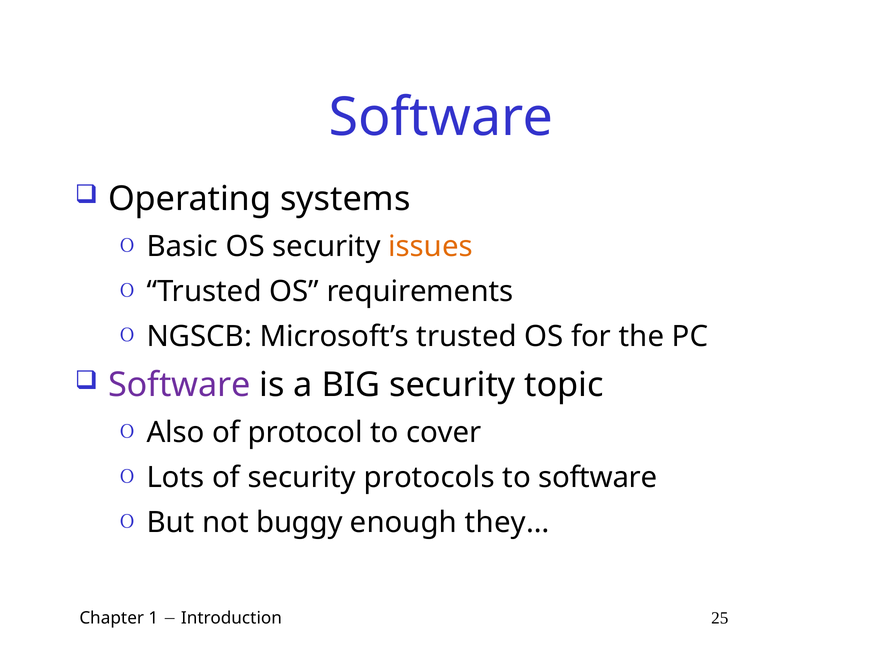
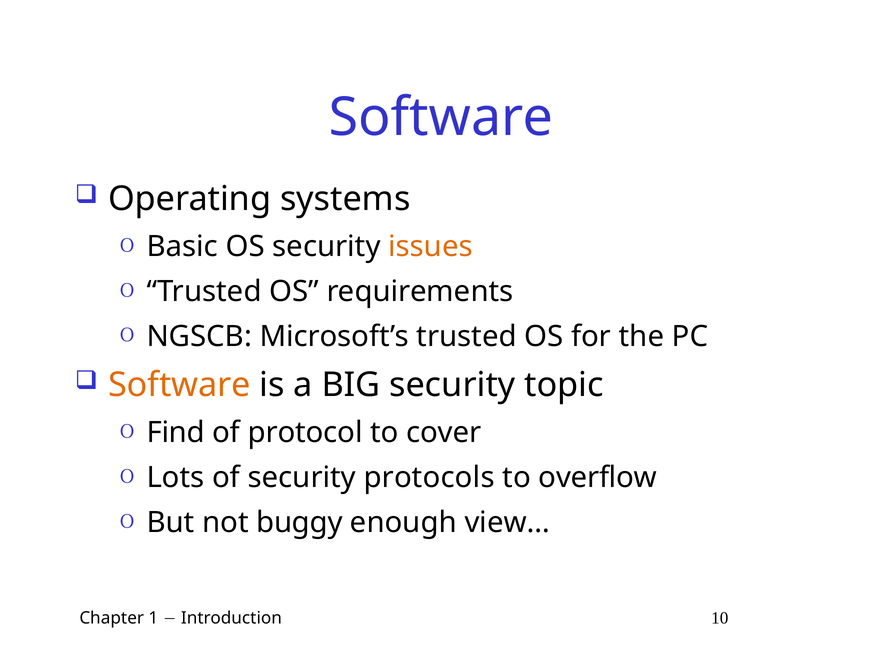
Software colour: purple -> orange (179, 385)
Also: Also -> Find (176, 433)
to software: software -> overflow (598, 478)
they…: they… -> view… (507, 523)
25: 25 -> 10 (720, 619)
